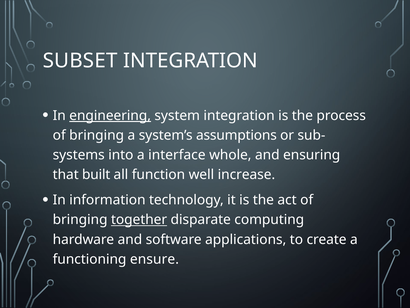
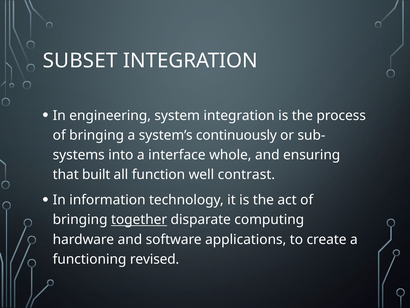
engineering underline: present -> none (110, 115)
assumptions: assumptions -> continuously (236, 135)
increase: increase -> contrast (246, 174)
ensure: ensure -> revised (155, 259)
